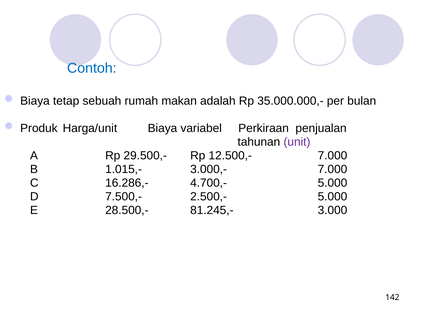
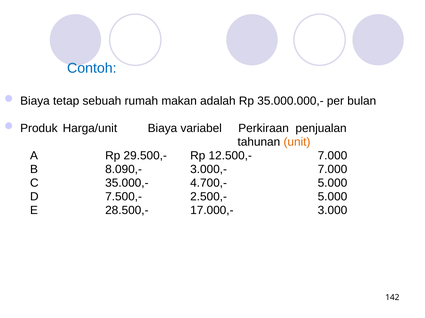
unit colour: purple -> orange (297, 142)
1.015,-: 1.015,- -> 8.090,- (124, 170)
16.286,-: 16.286,- -> 35.000,- (127, 183)
81.245,-: 81.245,- -> 17.000,- (212, 211)
